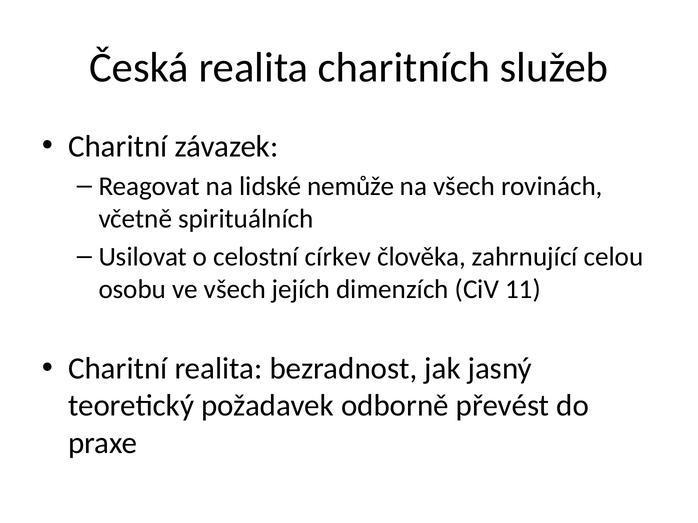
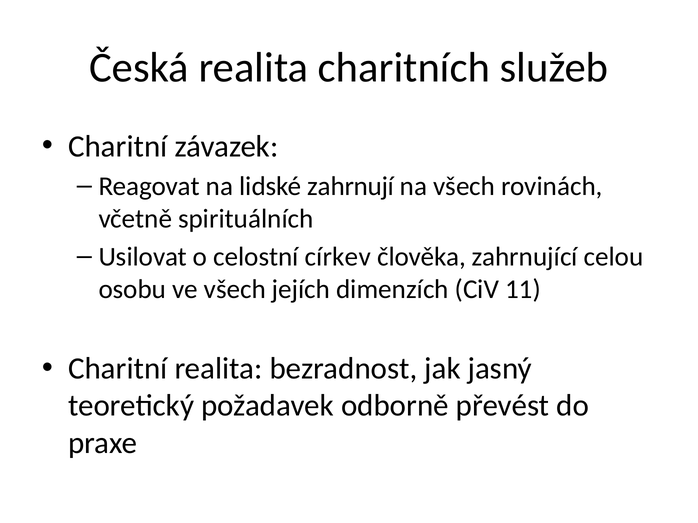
nemůže: nemůže -> zahrnují (351, 186)
